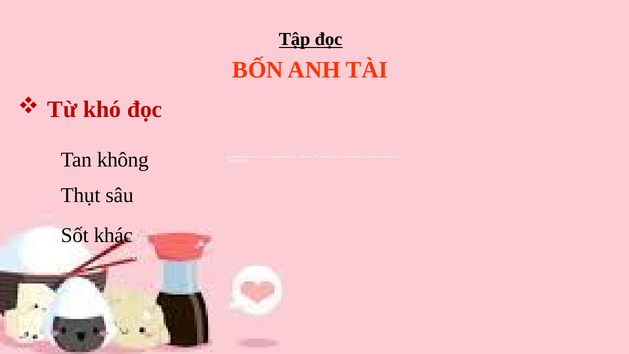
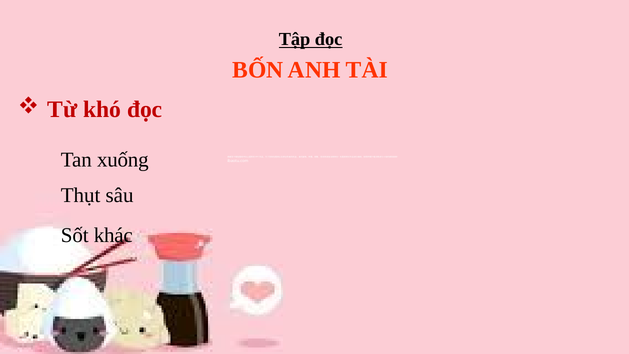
không: không -> xuống (123, 160)
